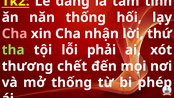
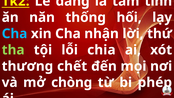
Cha colour: pink -> light blue (15, 34)
phải: phải -> chia (101, 50)
mở thống: thống -> chòng (72, 82)
